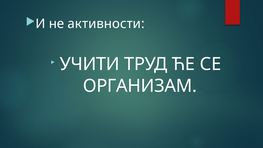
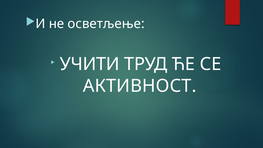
активности: активности -> осветљење (106, 24)
ОРГАНИЗАМ: ОРГАНИЗАМ -> АКТИВНОСТ (140, 86)
